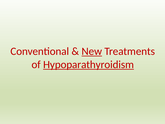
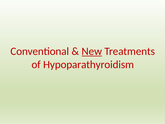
Hypoparathyroidism underline: present -> none (89, 64)
